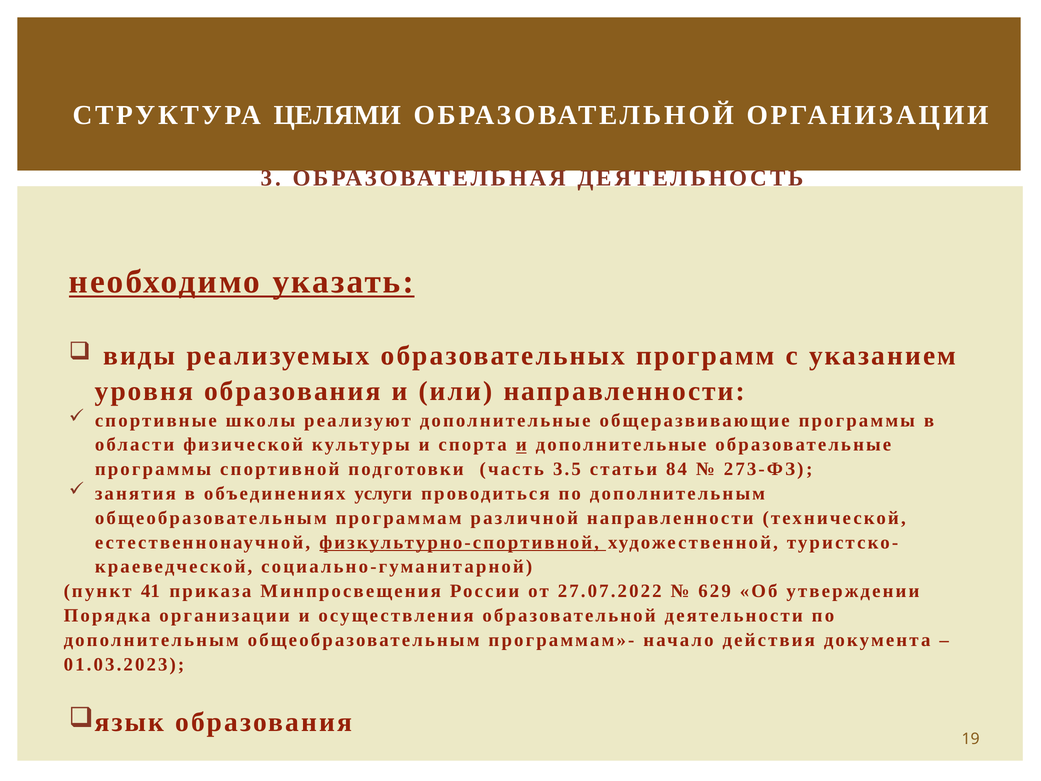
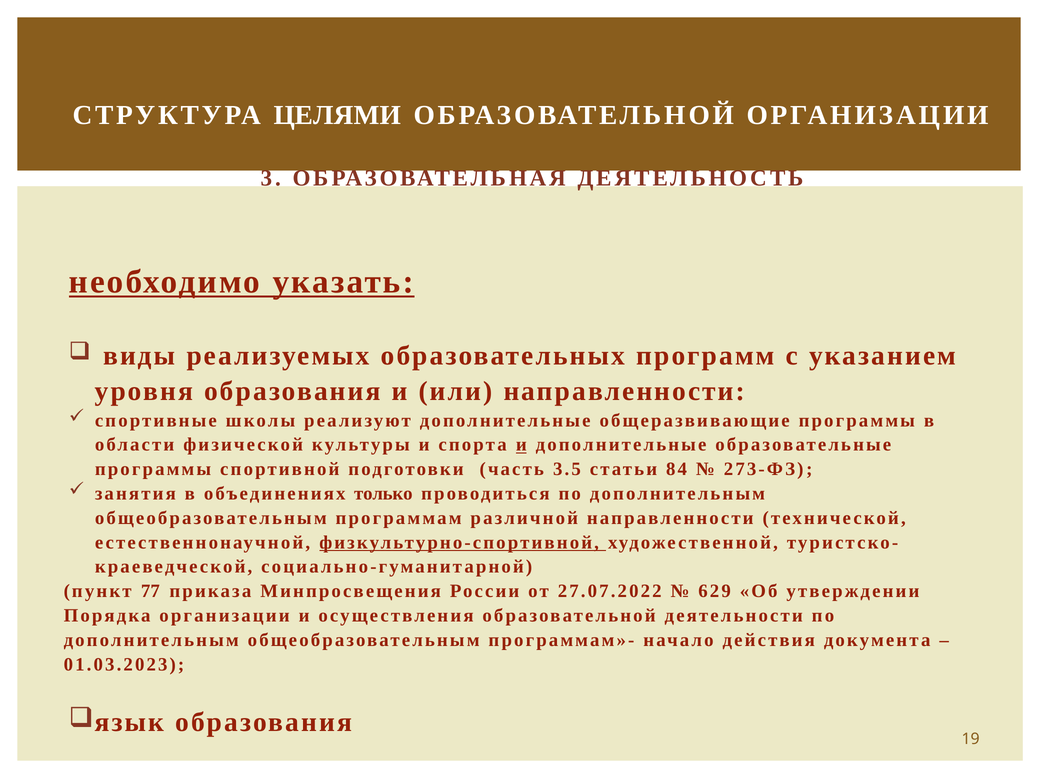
услуги: услуги -> только (383, 493)
41: 41 -> 77 (150, 591)
